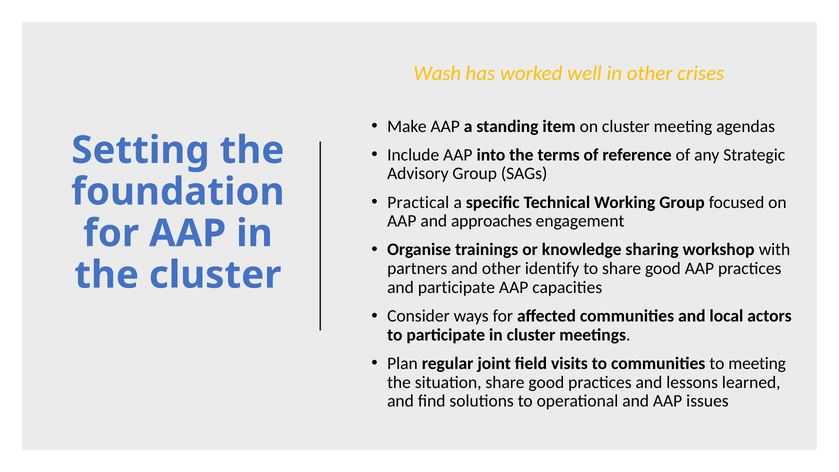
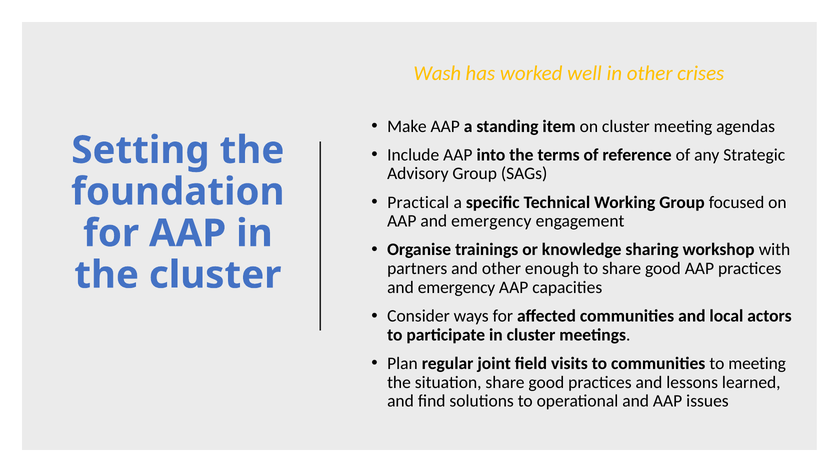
AAP and approaches: approaches -> emergency (491, 221)
identify: identify -> enough (552, 269)
participate: participate -> emergency (457, 287)
